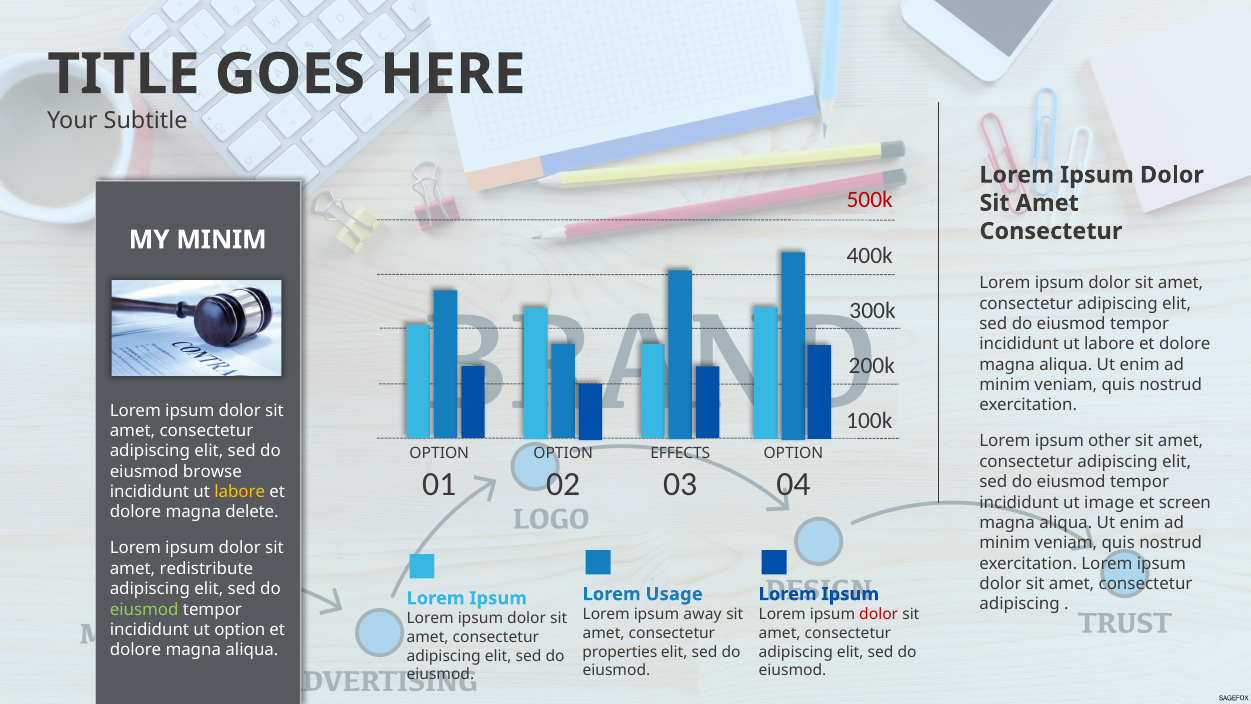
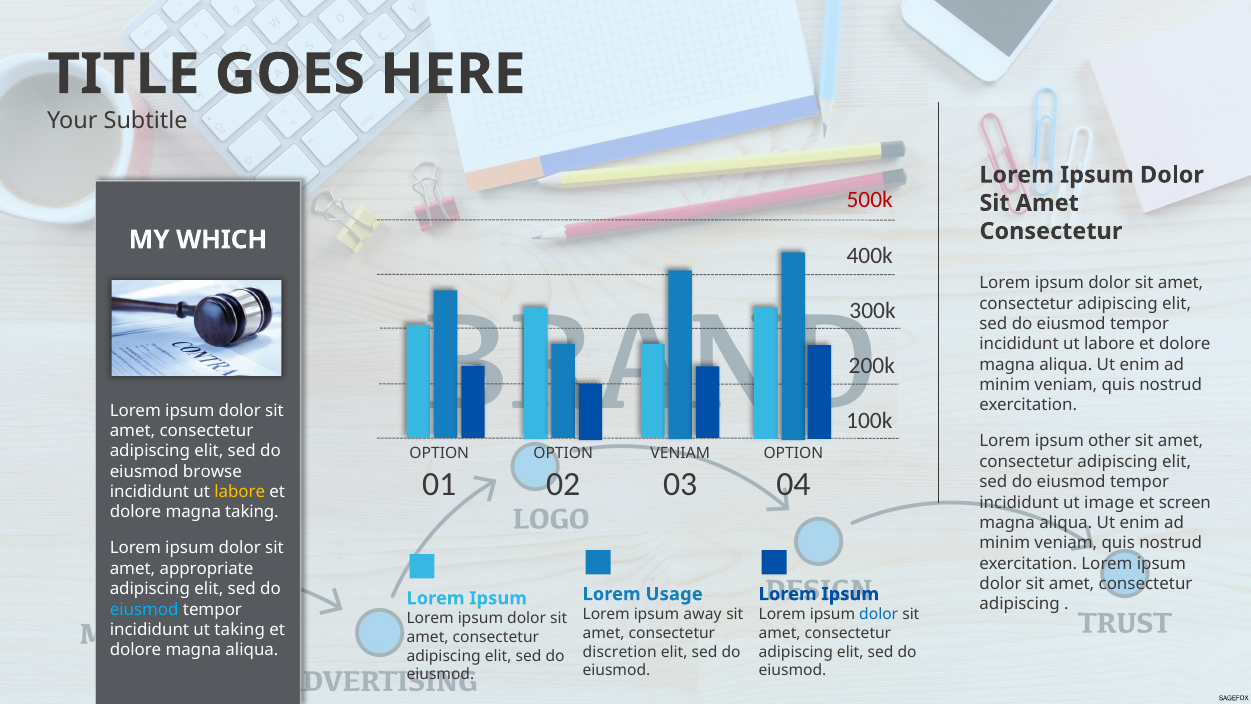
MY MINIM: MINIM -> WHICH (222, 240)
EFFECTS: EFFECTS -> VENIAM (680, 453)
magna delete: delete -> taking (252, 512)
redistribute: redistribute -> appropriate (206, 568)
eiusmod colour: light green -> light blue (144, 609)
dolor colour: red -> blue (879, 614)
ut option: option -> taking (240, 629)
properties: properties -> discretion (620, 652)
